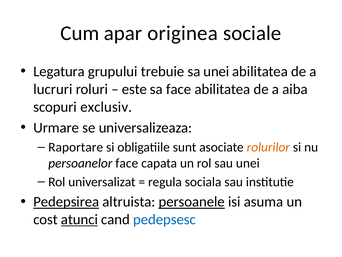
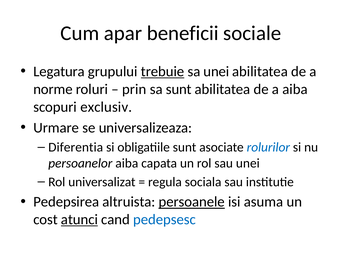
originea: originea -> beneficii (183, 33)
trebuie underline: none -> present (163, 71)
lucruri: lucruri -> norme (53, 89)
este: este -> prin (134, 89)
sa face: face -> sunt (179, 89)
Raportare: Raportare -> Diferentia (76, 147)
rolurilor colour: orange -> blue (268, 147)
persoanelor face: face -> aiba (127, 163)
Pedepsirea underline: present -> none (66, 201)
